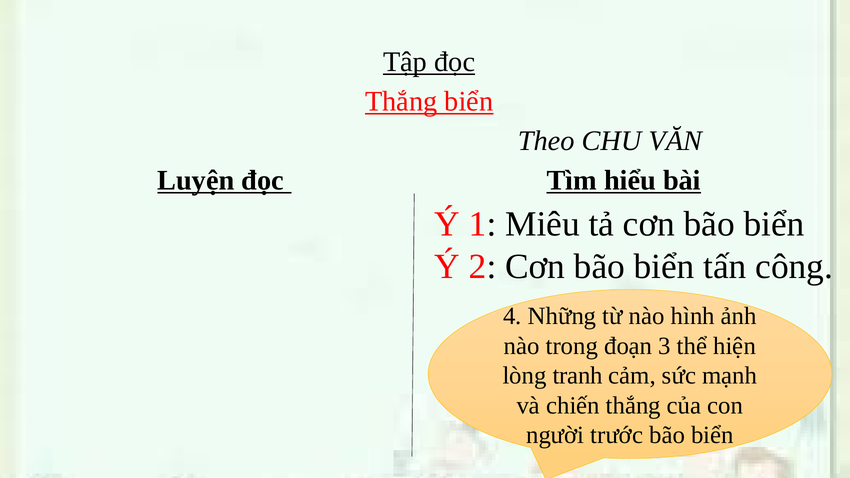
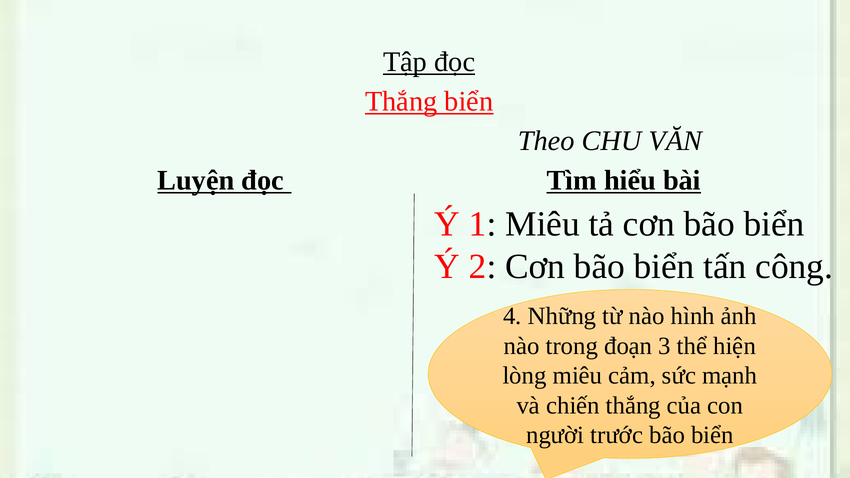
lòng tranh: tranh -> miêu (578, 376)
